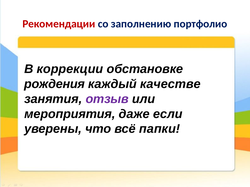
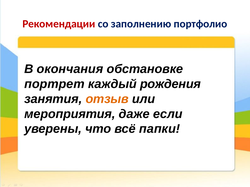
коррекции: коррекции -> окончания (70, 69)
рождения: рождения -> портрет (54, 84)
качестве: качестве -> рождения (170, 84)
отзыв colour: purple -> orange (107, 99)
